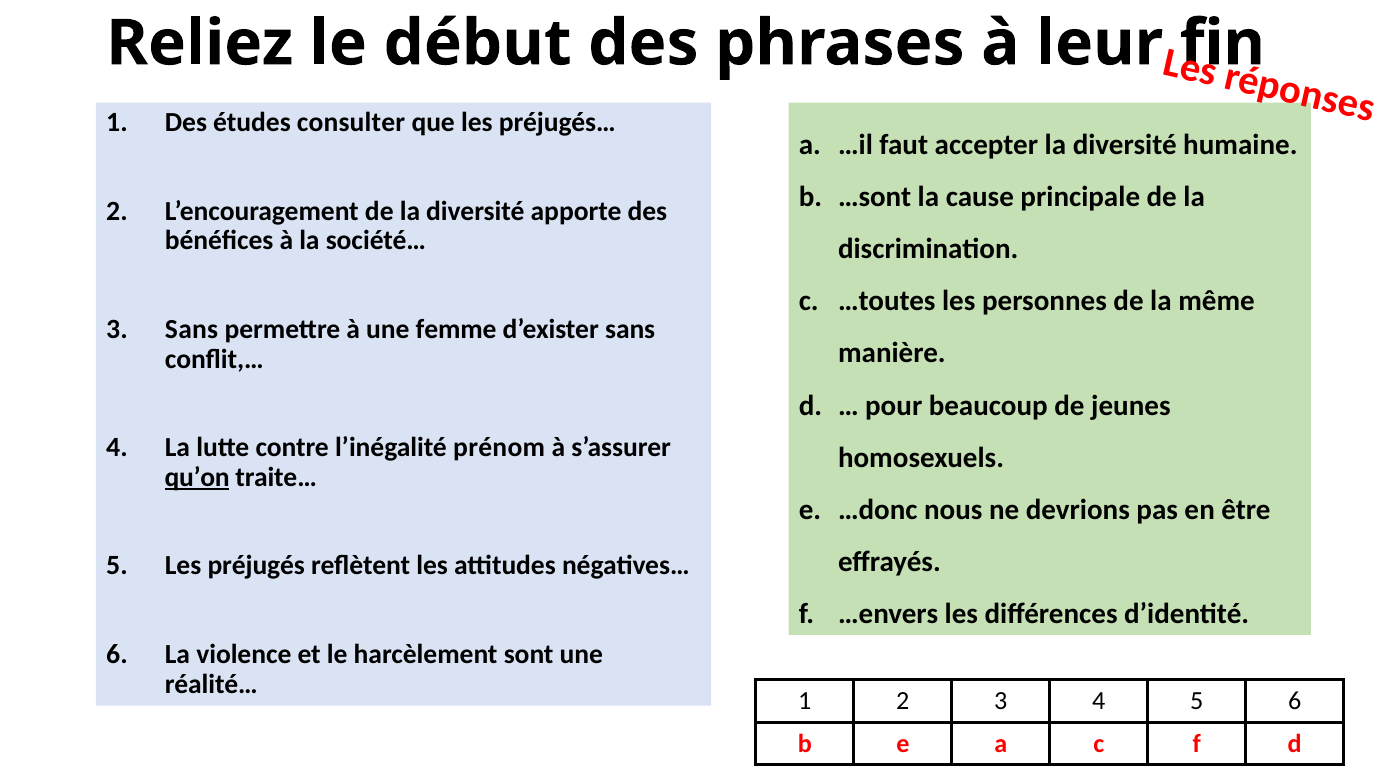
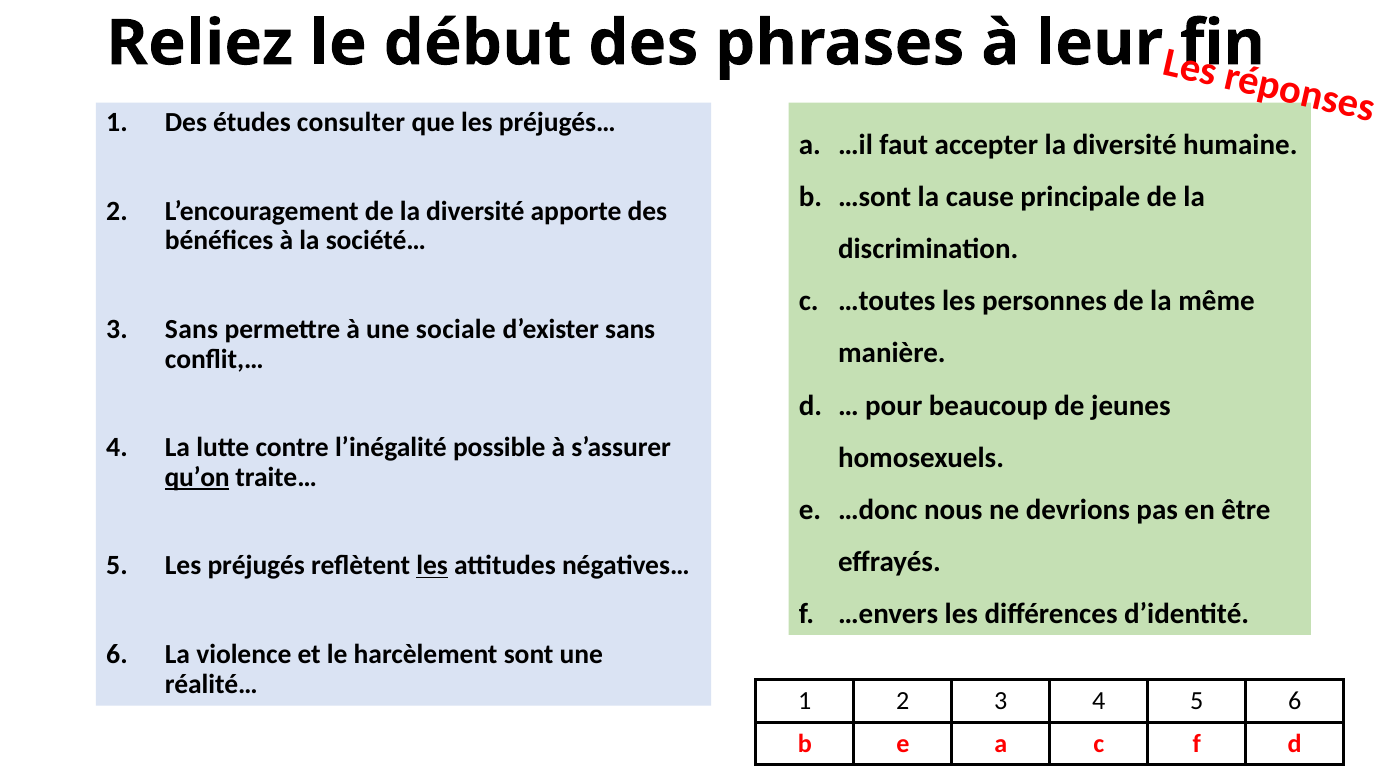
femme: femme -> sociale (456, 330)
prénom: prénom -> possible (499, 448)
les underline: none -> present (432, 566)
